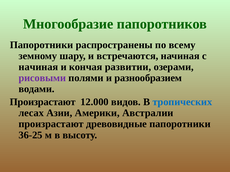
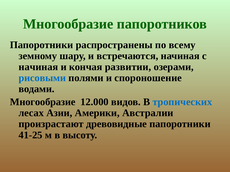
рисовыми colour: purple -> blue (42, 78)
разнообразием: разнообразием -> спороношение (148, 78)
Произрастают: Произрастают -> Многообразие (43, 102)
36-25: 36-25 -> 41-25 (31, 135)
